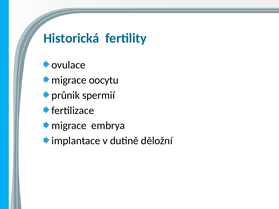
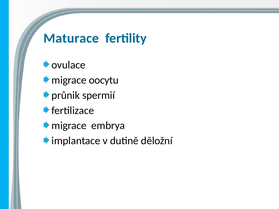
Historická: Historická -> Maturace (71, 38)
